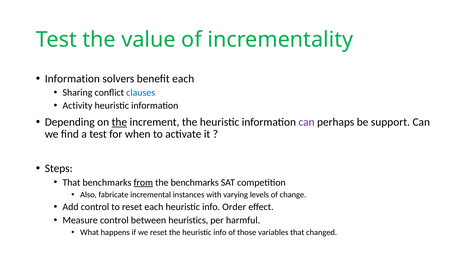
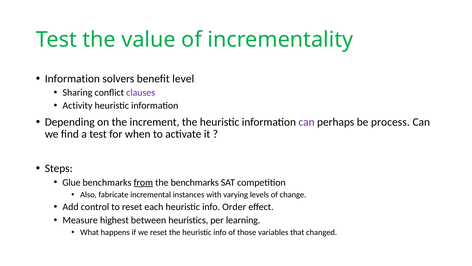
benefit each: each -> level (183, 78)
clauses colour: blue -> purple (141, 92)
the underline: present -> none (119, 122)
support: support -> process (390, 122)
That: That -> Glue (71, 182)
Measure control: control -> highest (114, 220)
harmful: harmful -> learning (243, 220)
